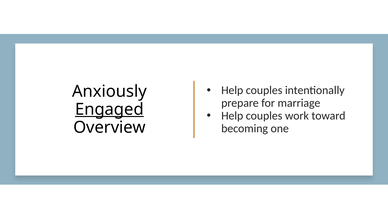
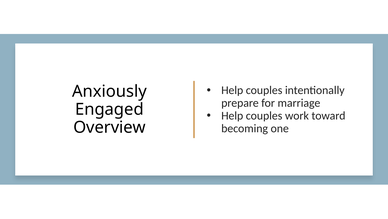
Engaged underline: present -> none (109, 109)
